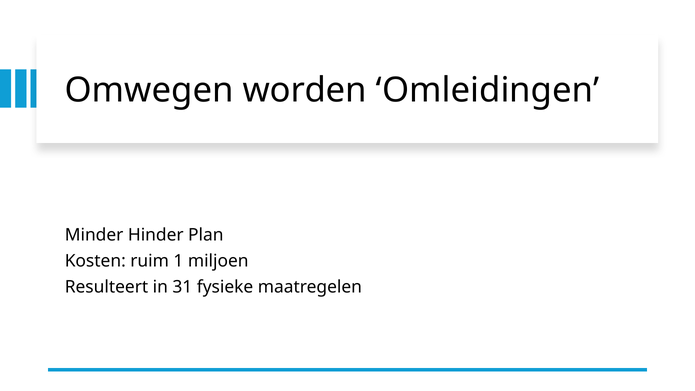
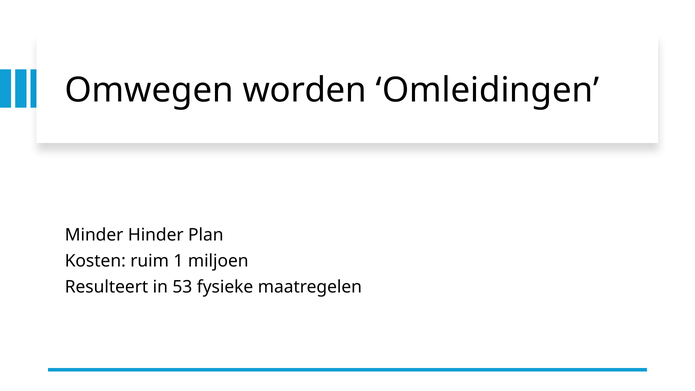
31: 31 -> 53 (182, 287)
